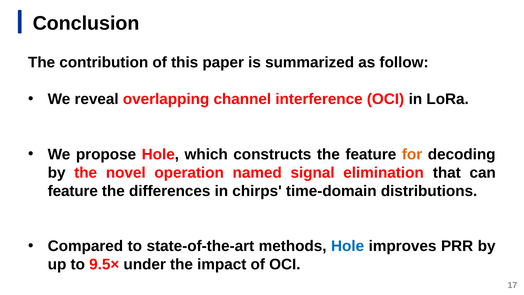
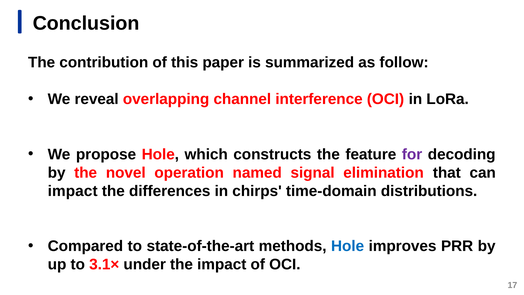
for colour: orange -> purple (412, 154)
feature: feature -> impact (73, 191)
9.5×: 9.5× -> 3.1× (104, 264)
